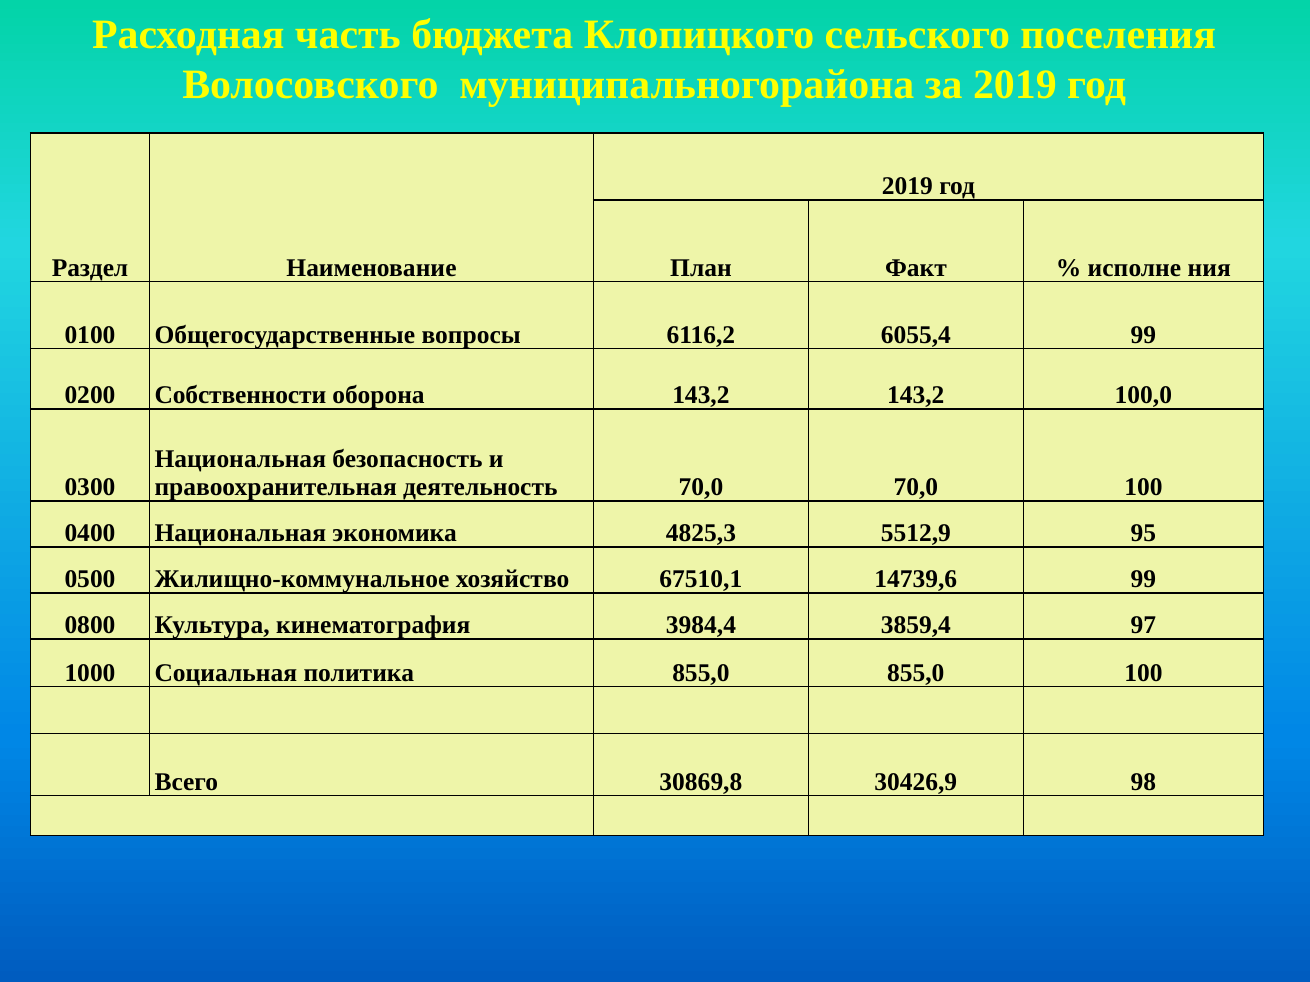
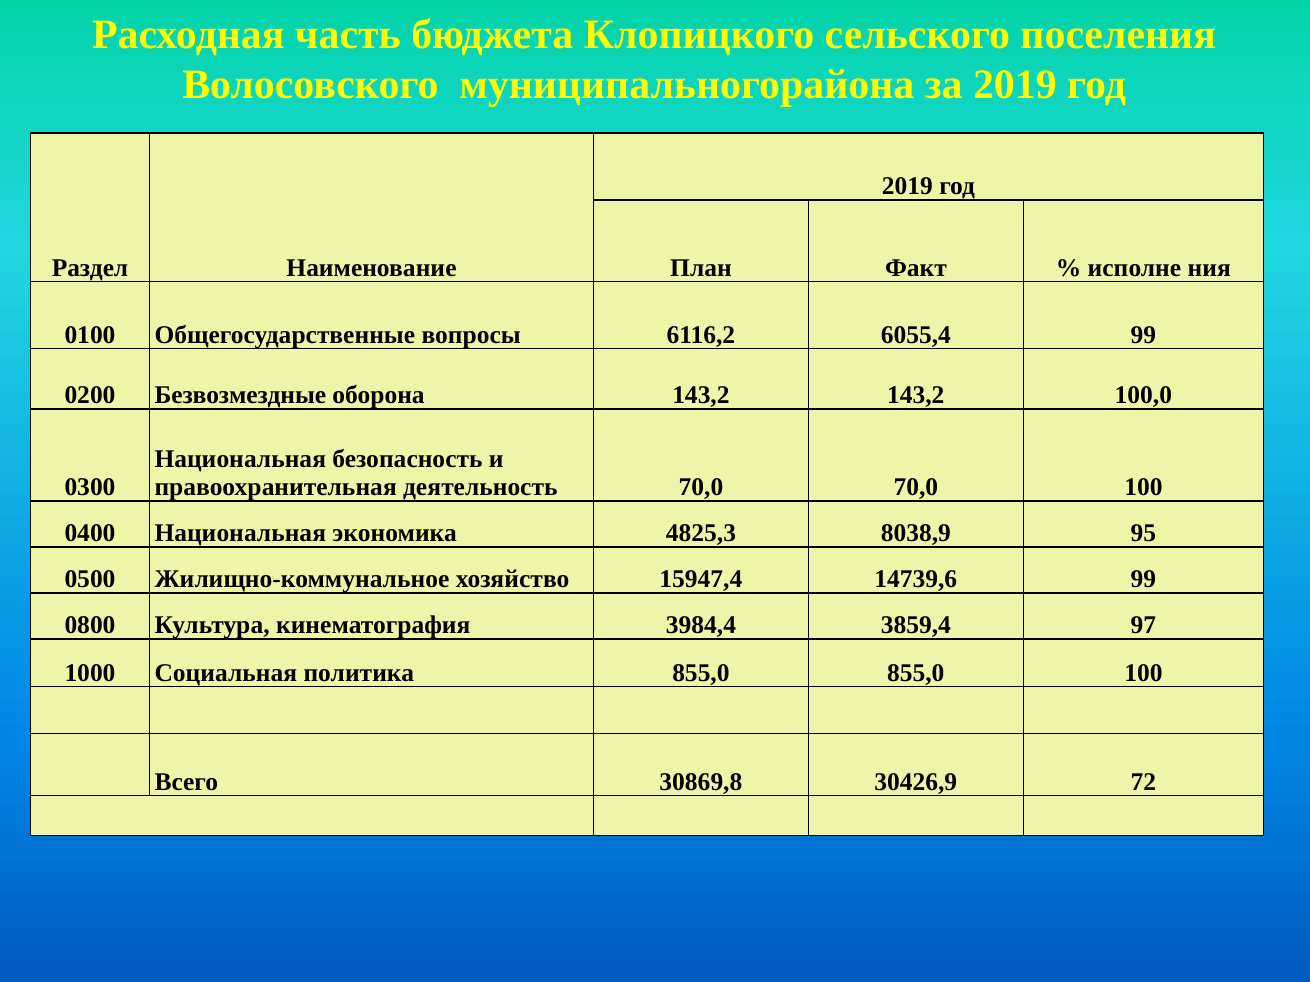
Собственности: Собственности -> Безвозмездные (240, 395)
5512,9: 5512,9 -> 8038,9 (916, 534)
67510,1: 67510,1 -> 15947,4 (701, 579)
98: 98 -> 72 (1143, 782)
